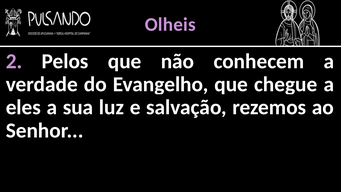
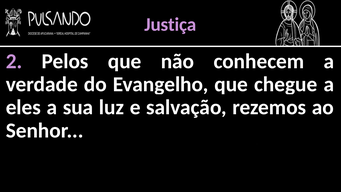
Olheis: Olheis -> Justiça (170, 24)
